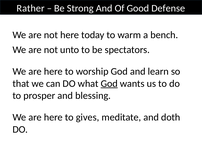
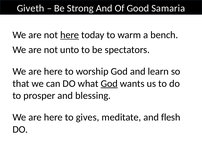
Rather: Rather -> Giveth (31, 8)
Defense: Defense -> Samaria (168, 8)
here underline: none -> present (70, 35)
doth: doth -> flesh (171, 118)
